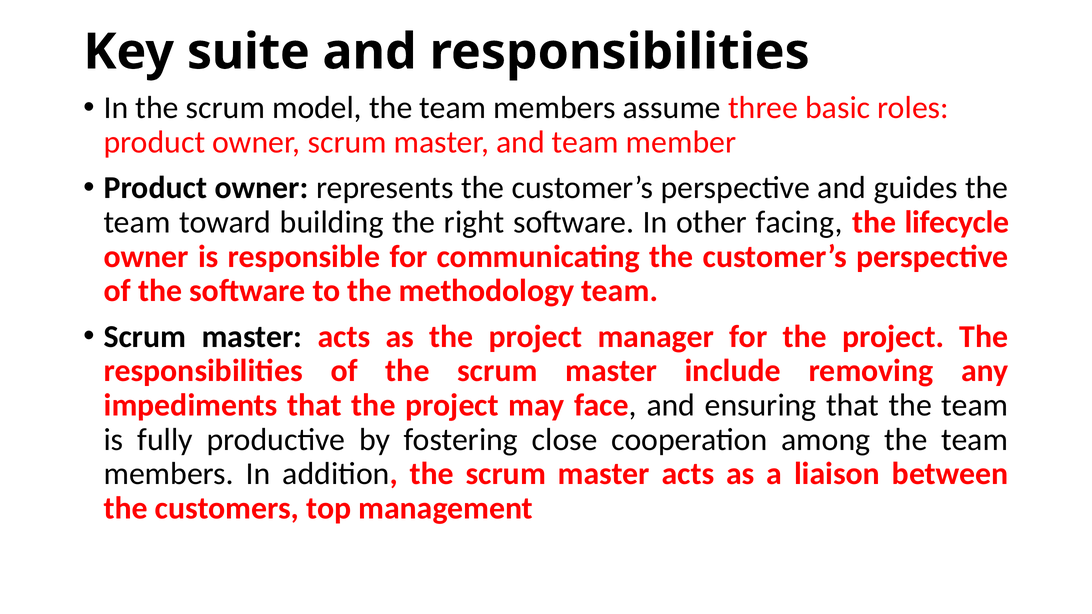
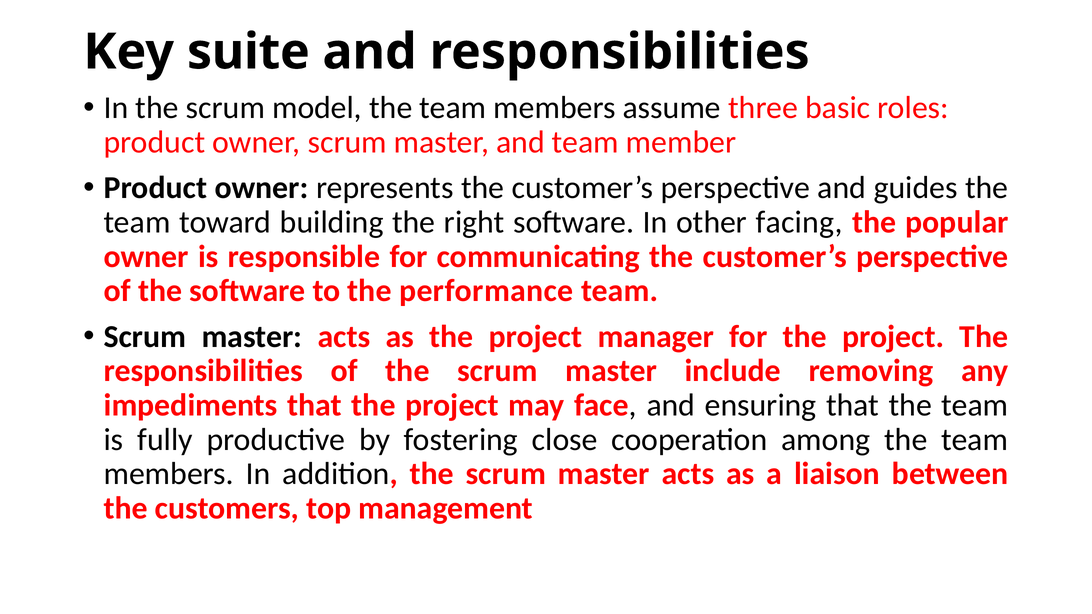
lifecycle: lifecycle -> popular (957, 222)
methodology: methodology -> performance (486, 291)
